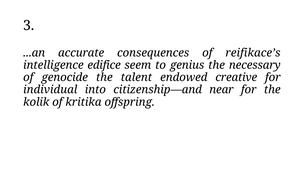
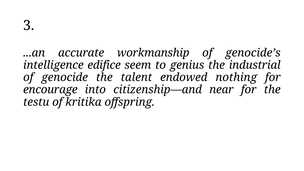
consequences: consequences -> workmanship (153, 53)
reifikace’s: reifikace’s -> genocide’s (253, 53)
necessary: necessary -> industrial (255, 65)
creative: creative -> nothing (236, 77)
individual: individual -> encourage (50, 90)
kolik: kolik -> testu (36, 102)
